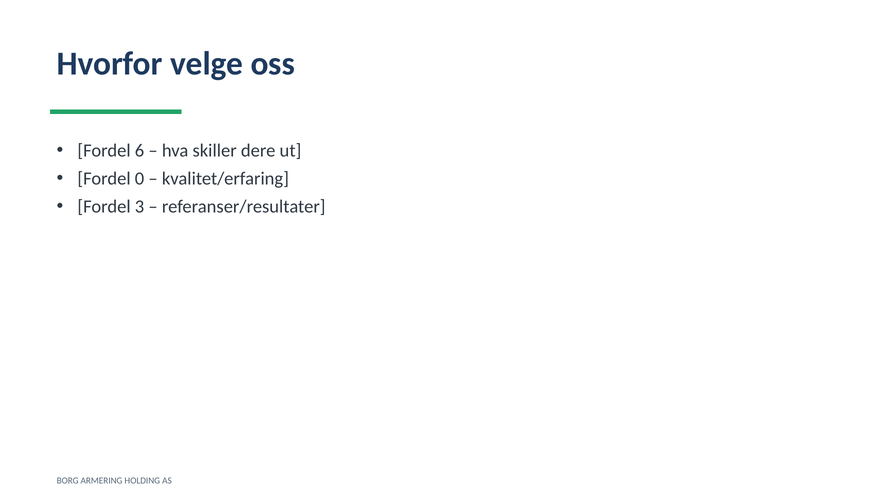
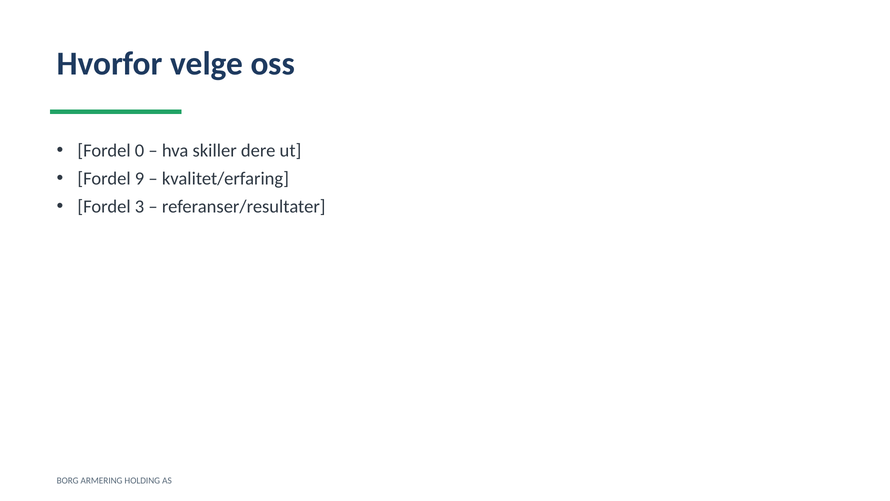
6: 6 -> 0 (140, 151)
0: 0 -> 9 (140, 179)
